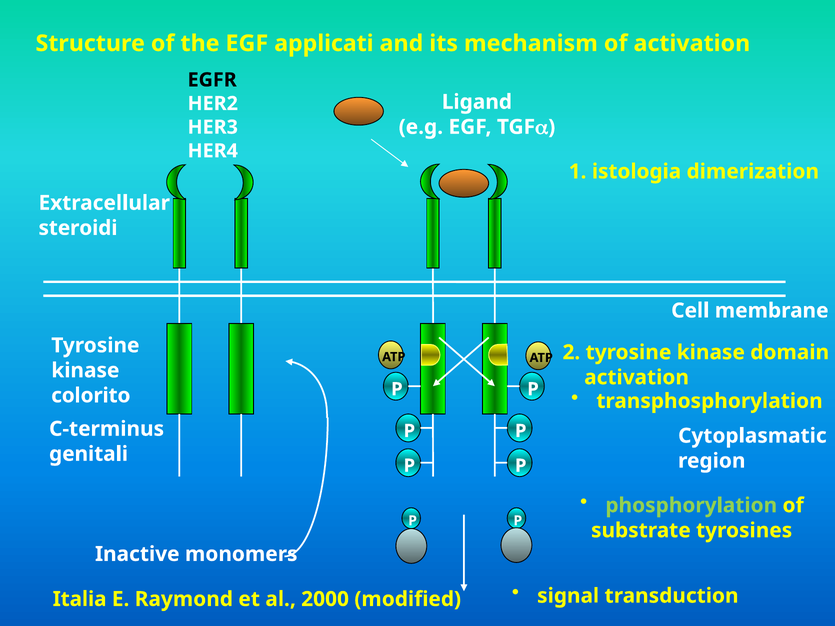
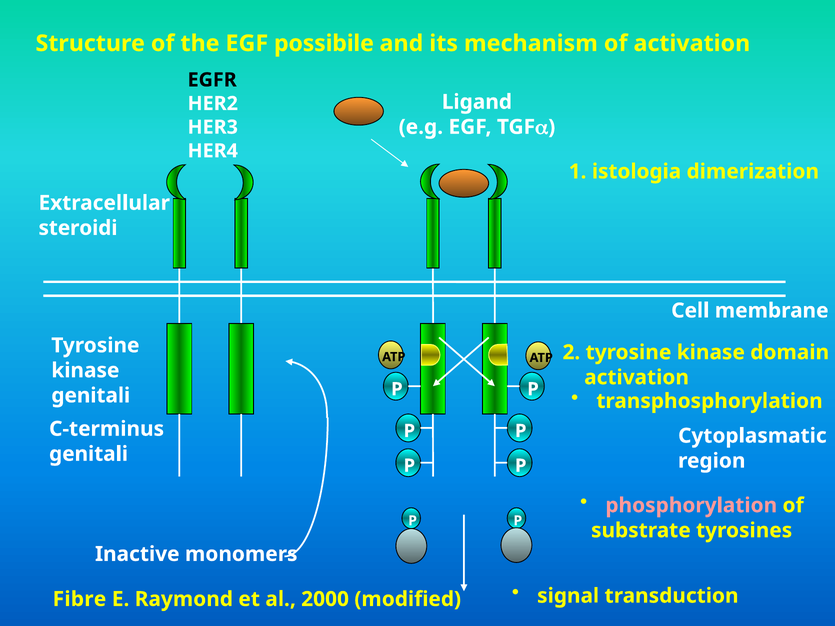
applicati: applicati -> possibile (324, 43)
colorito: colorito -> genitali (91, 396)
phosphorylation colour: light green -> pink (691, 506)
Italia: Italia -> Fibre (79, 599)
